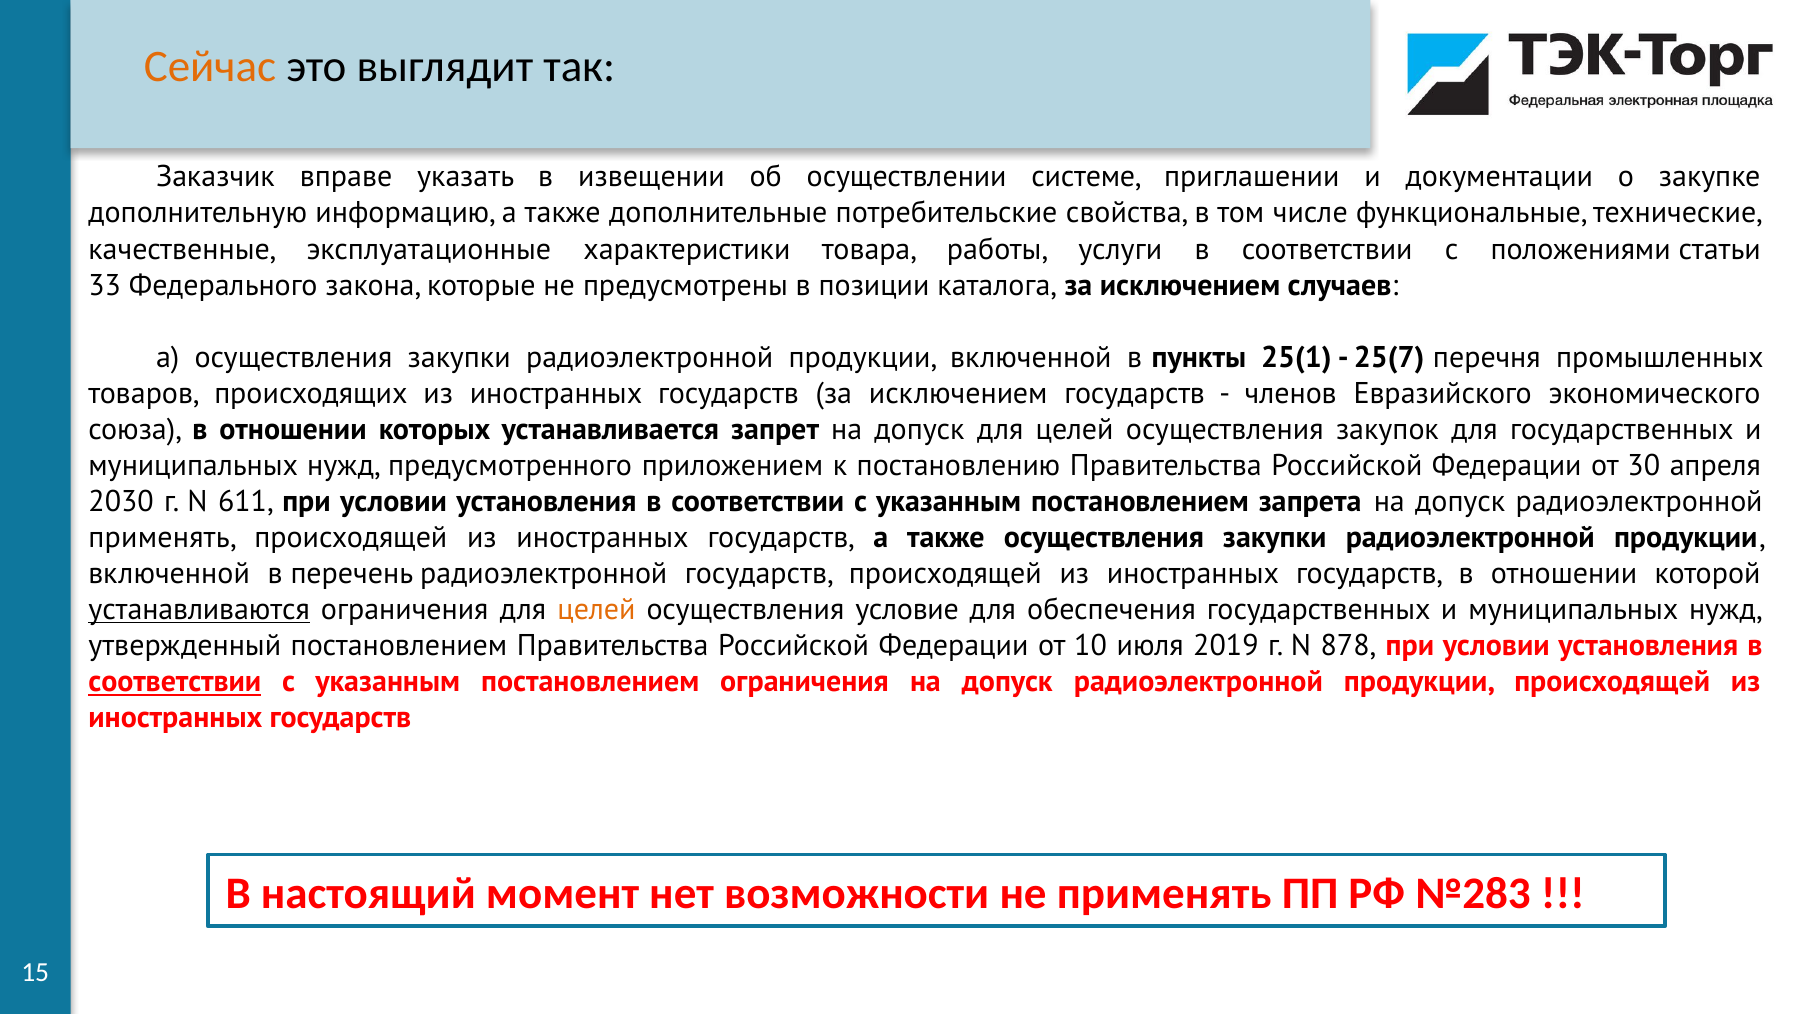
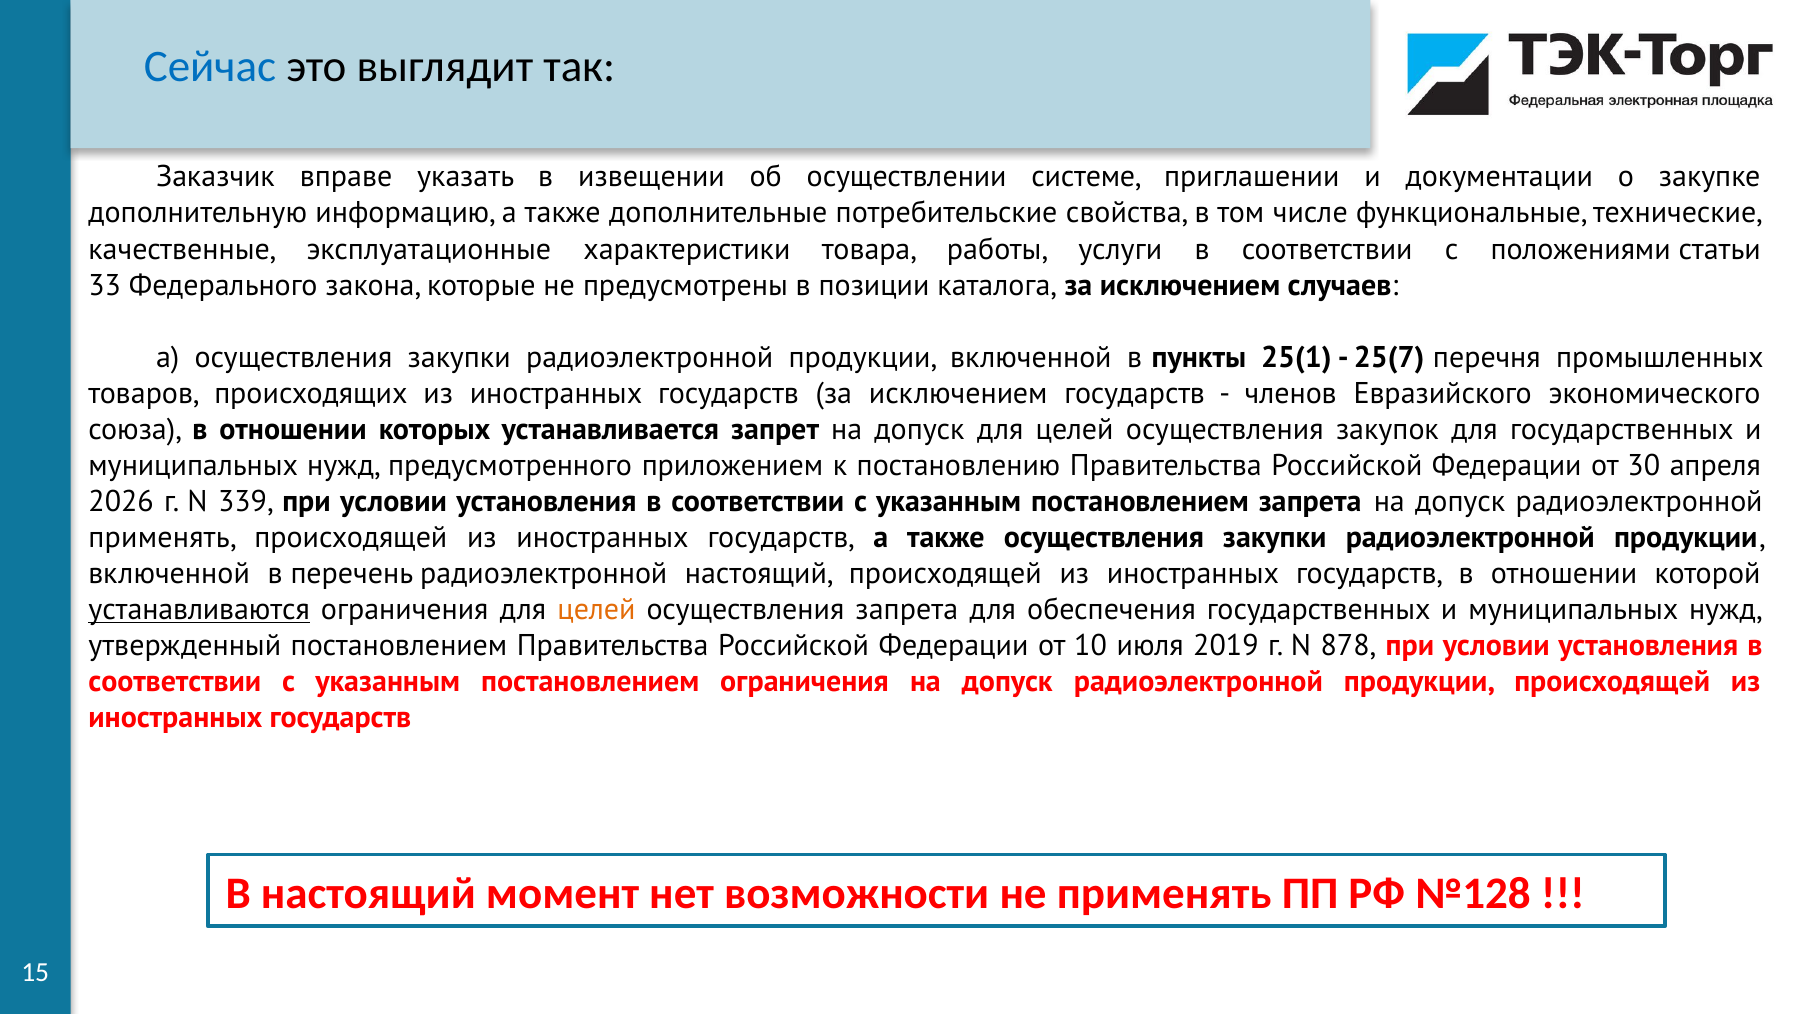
Сейчас colour: orange -> blue (210, 67)
2030: 2030 -> 2026 (121, 501)
611: 611 -> 339 (246, 501)
радиоэлектронной государств: государств -> настоящий (759, 573)
осуществления условие: условие -> запрета (907, 609)
соответствии underline: present -> none (175, 682)
№283: №283 -> №128 (1473, 893)
